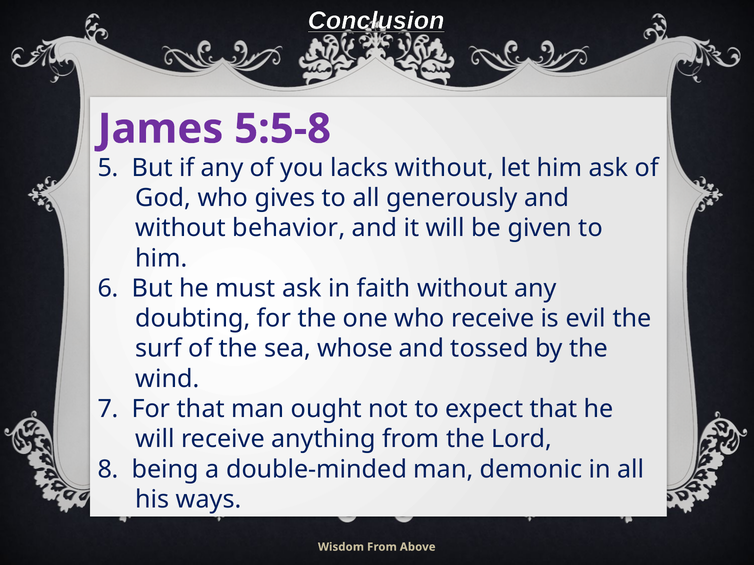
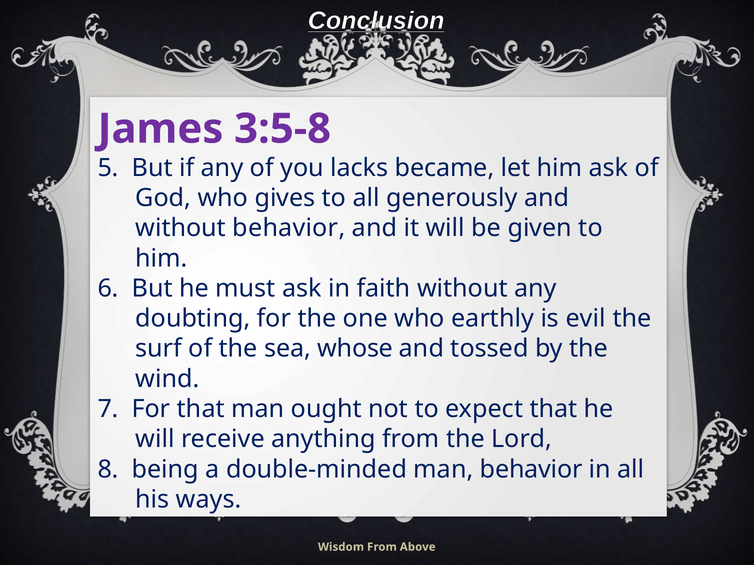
5:5-8: 5:5-8 -> 3:5-8 (283, 129)
lacks without: without -> became (445, 168)
who receive: receive -> earthly (493, 319)
man demonic: demonic -> behavior (531, 470)
